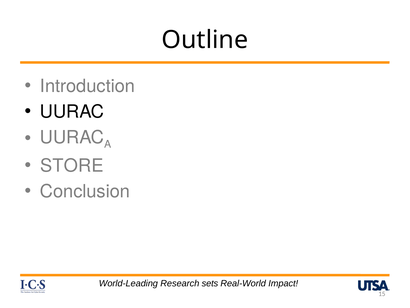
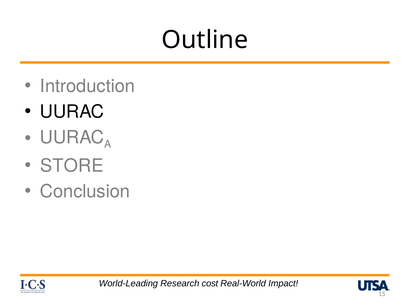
sets: sets -> cost (210, 283)
